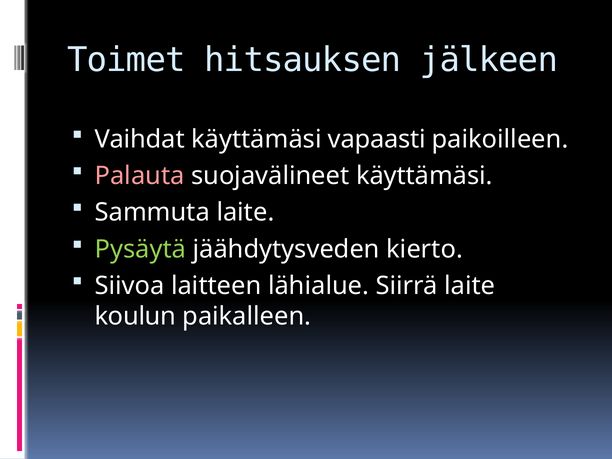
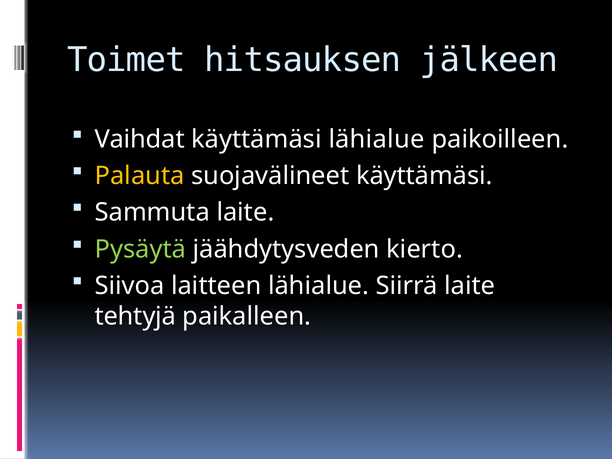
käyttämäsi vapaasti: vapaasti -> lähialue (377, 139)
Palauta colour: pink -> yellow (140, 176)
koulun: koulun -> tehtyjä (135, 316)
